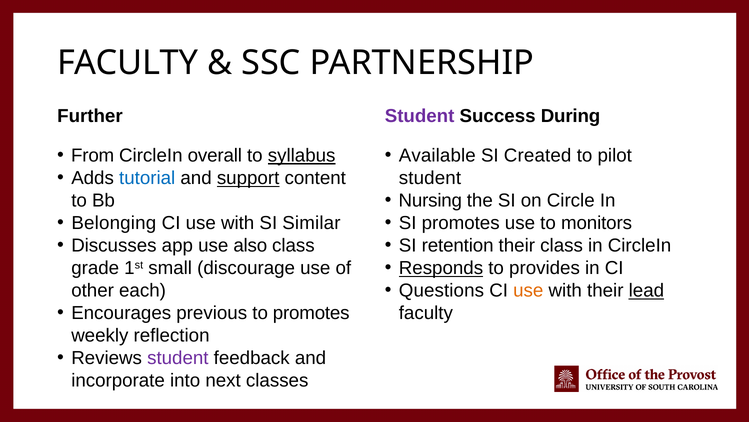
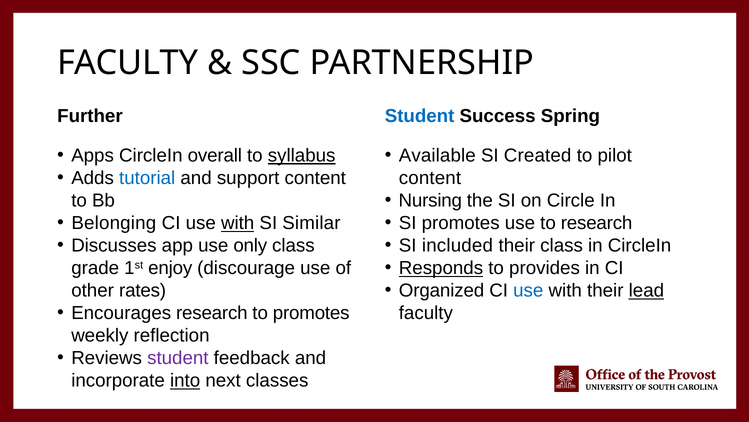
Student colour: purple -> blue (420, 116)
During: During -> Spring (570, 116)
From: From -> Apps (93, 155)
support underline: present -> none (248, 178)
student: student -> content (430, 178)
with underline: none -> present (238, 223)
to monitors: monitors -> research (597, 223)
also: also -> only (250, 245)
retention: retention -> included (457, 245)
small: small -> enjoy (170, 268)
Questions: Questions -> Organized (442, 290)
use colour: orange -> blue (528, 290)
each: each -> rates (143, 290)
Encourages previous: previous -> research (212, 313)
into underline: none -> present (185, 380)
